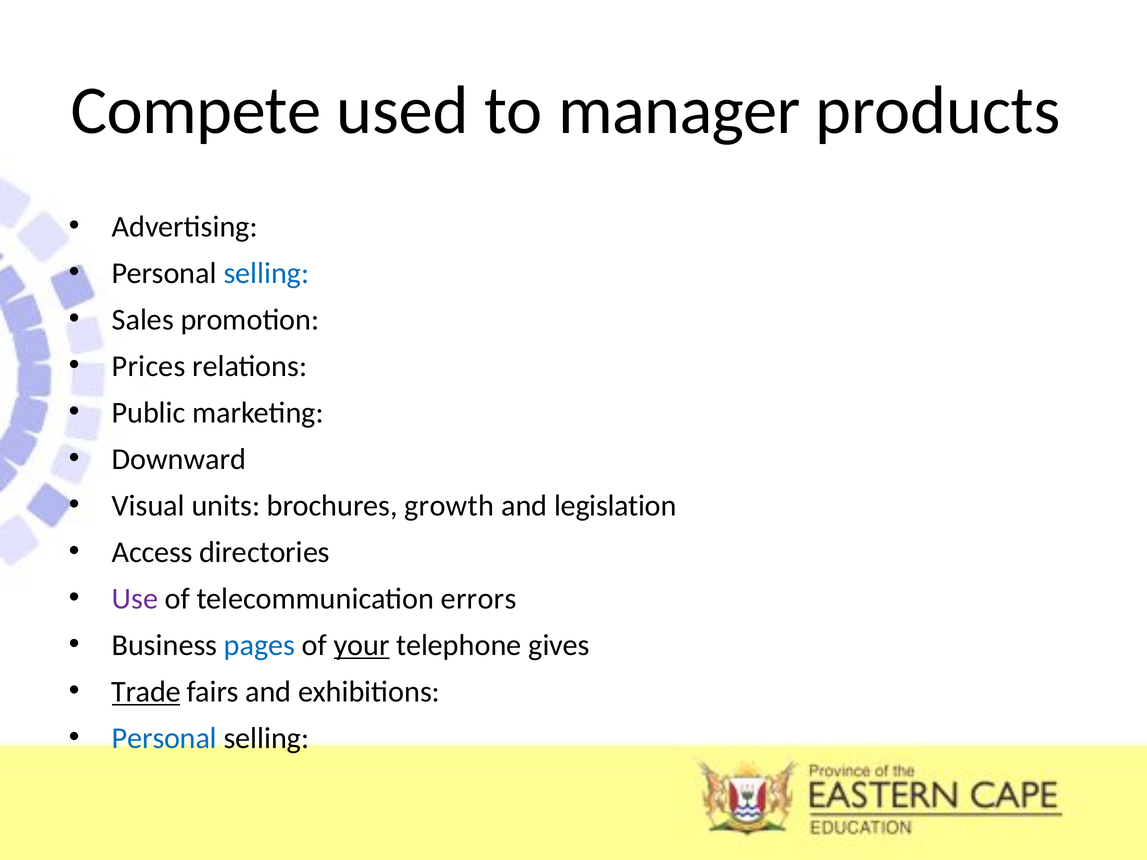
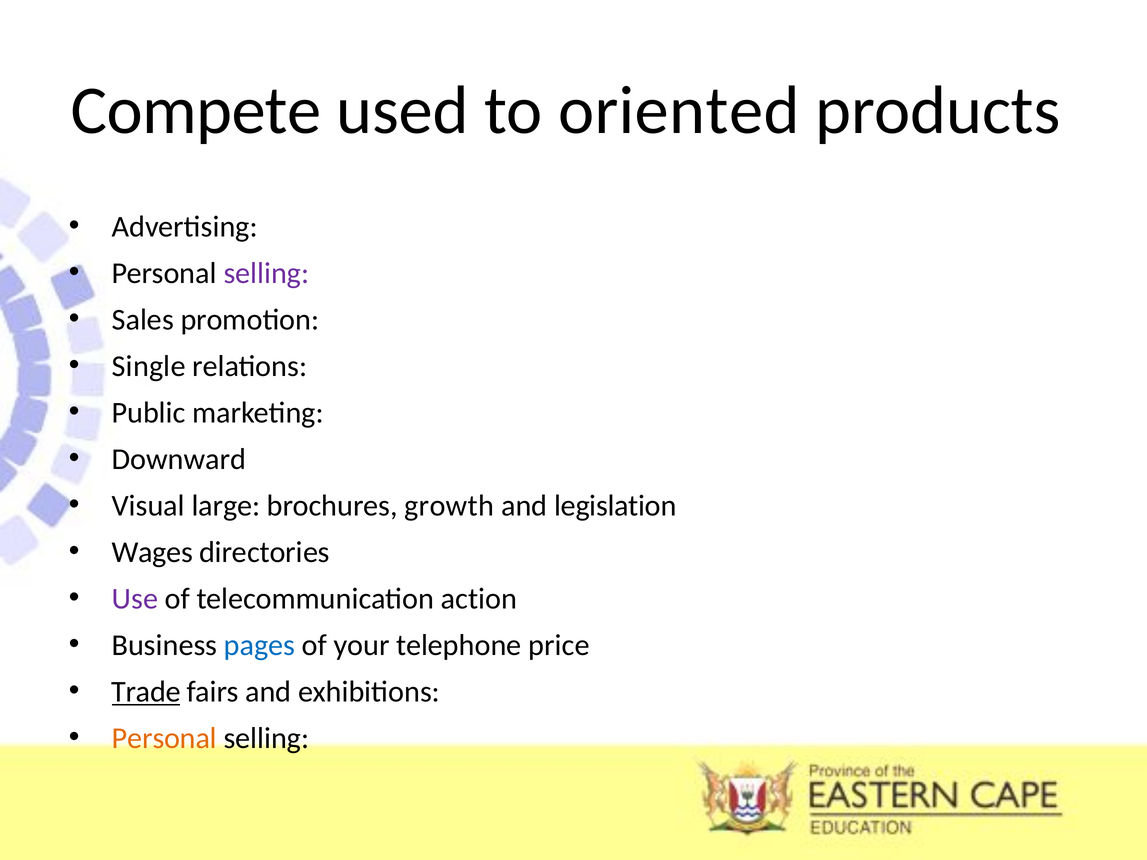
manager: manager -> oriented (679, 111)
selling colour: blue -> purple (266, 273)
Prices: Prices -> Single (149, 366)
units: units -> large (226, 506)
Access: Access -> Wages (152, 552)
errors: errors -> action (479, 599)
your underline: present -> none (362, 645)
gives: gives -> price (559, 645)
Personal colour: blue -> orange (164, 738)
